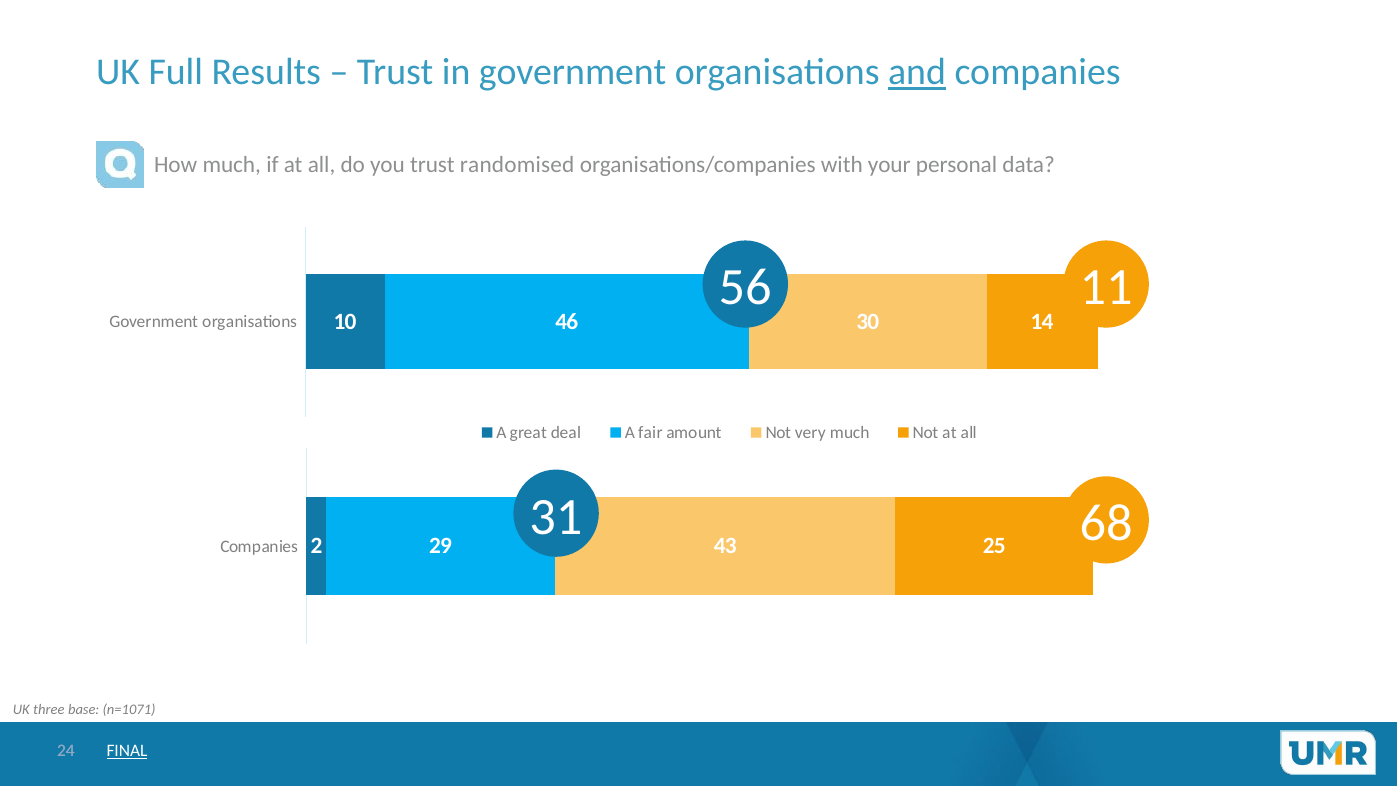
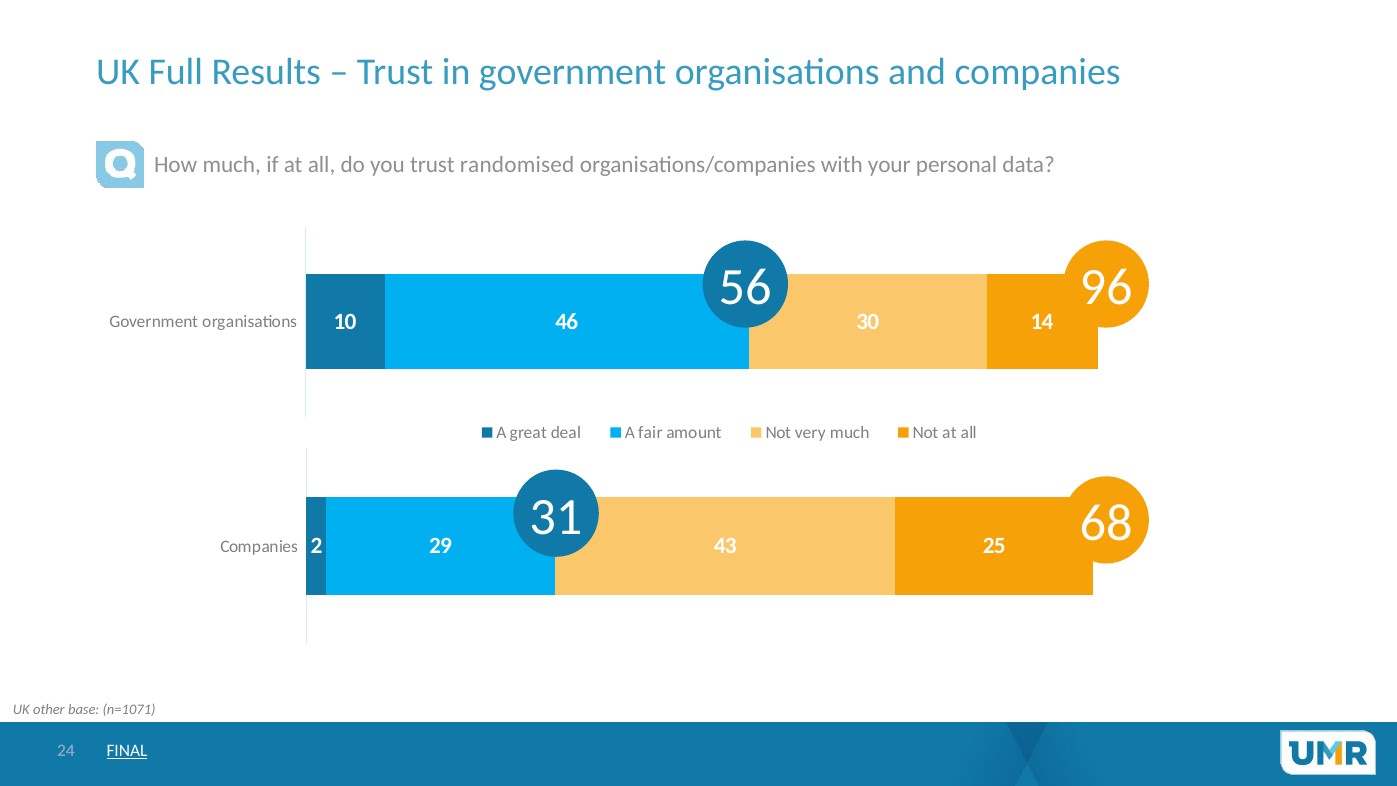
and underline: present -> none (917, 72)
11: 11 -> 96 (1106, 288)
three: three -> other (49, 709)
